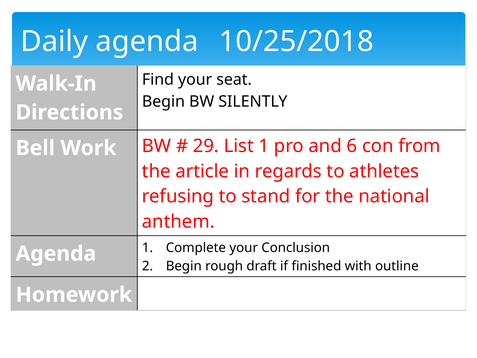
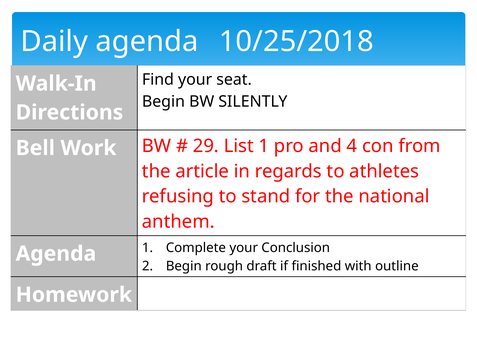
6: 6 -> 4 (352, 146)
